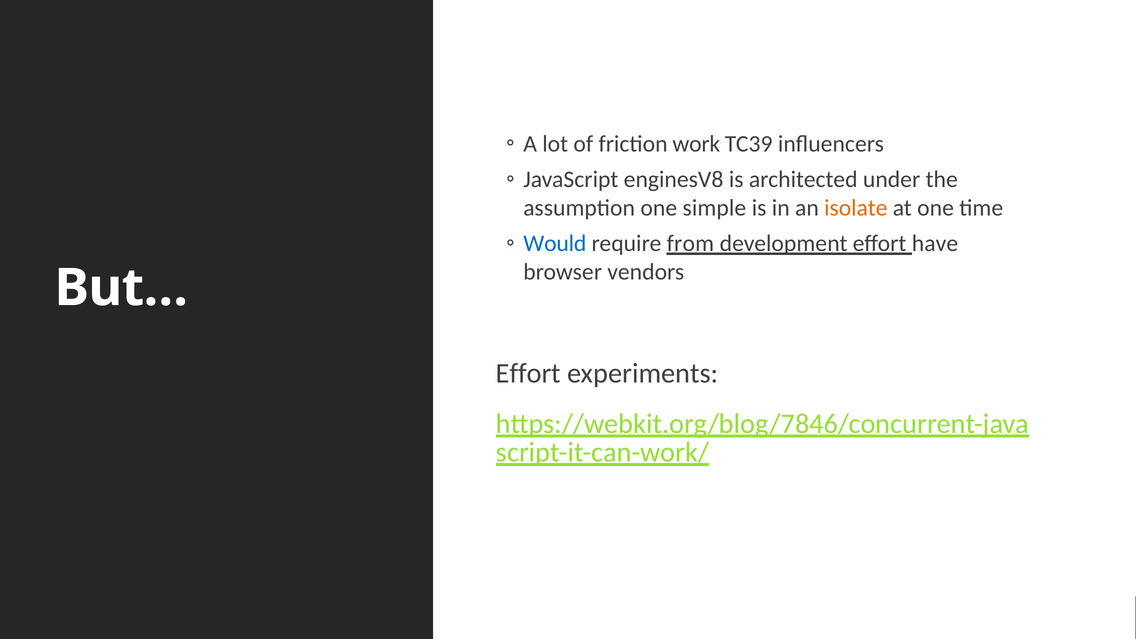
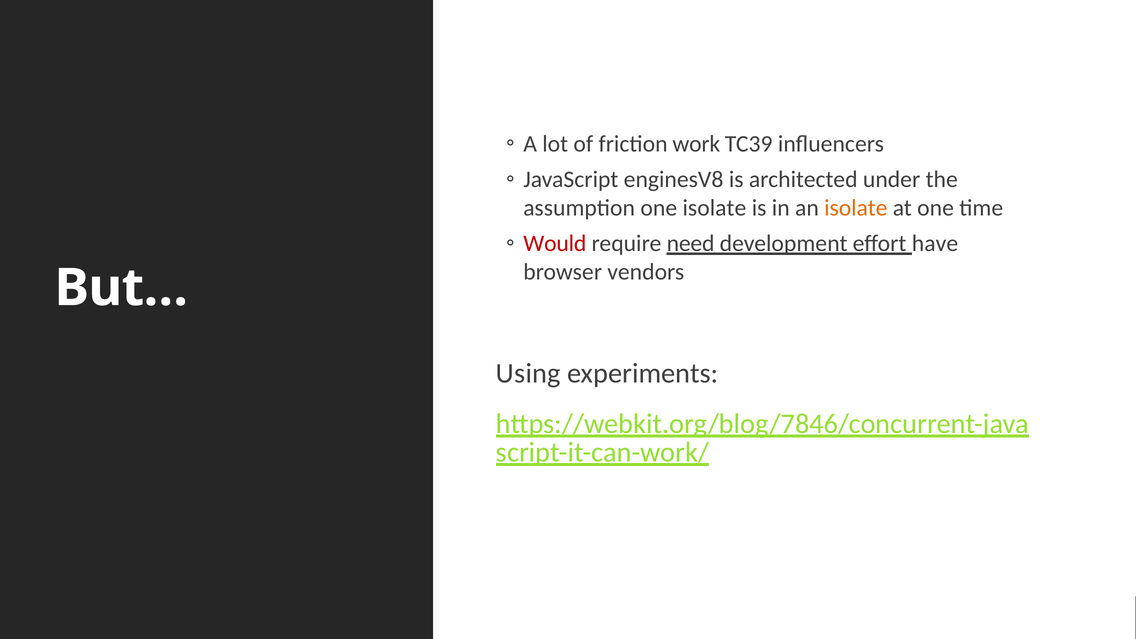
one simple: simple -> isolate (714, 208)
Would colour: blue -> red (555, 244)
from: from -> need (691, 244)
Effort: Effort -> Using (528, 373)
